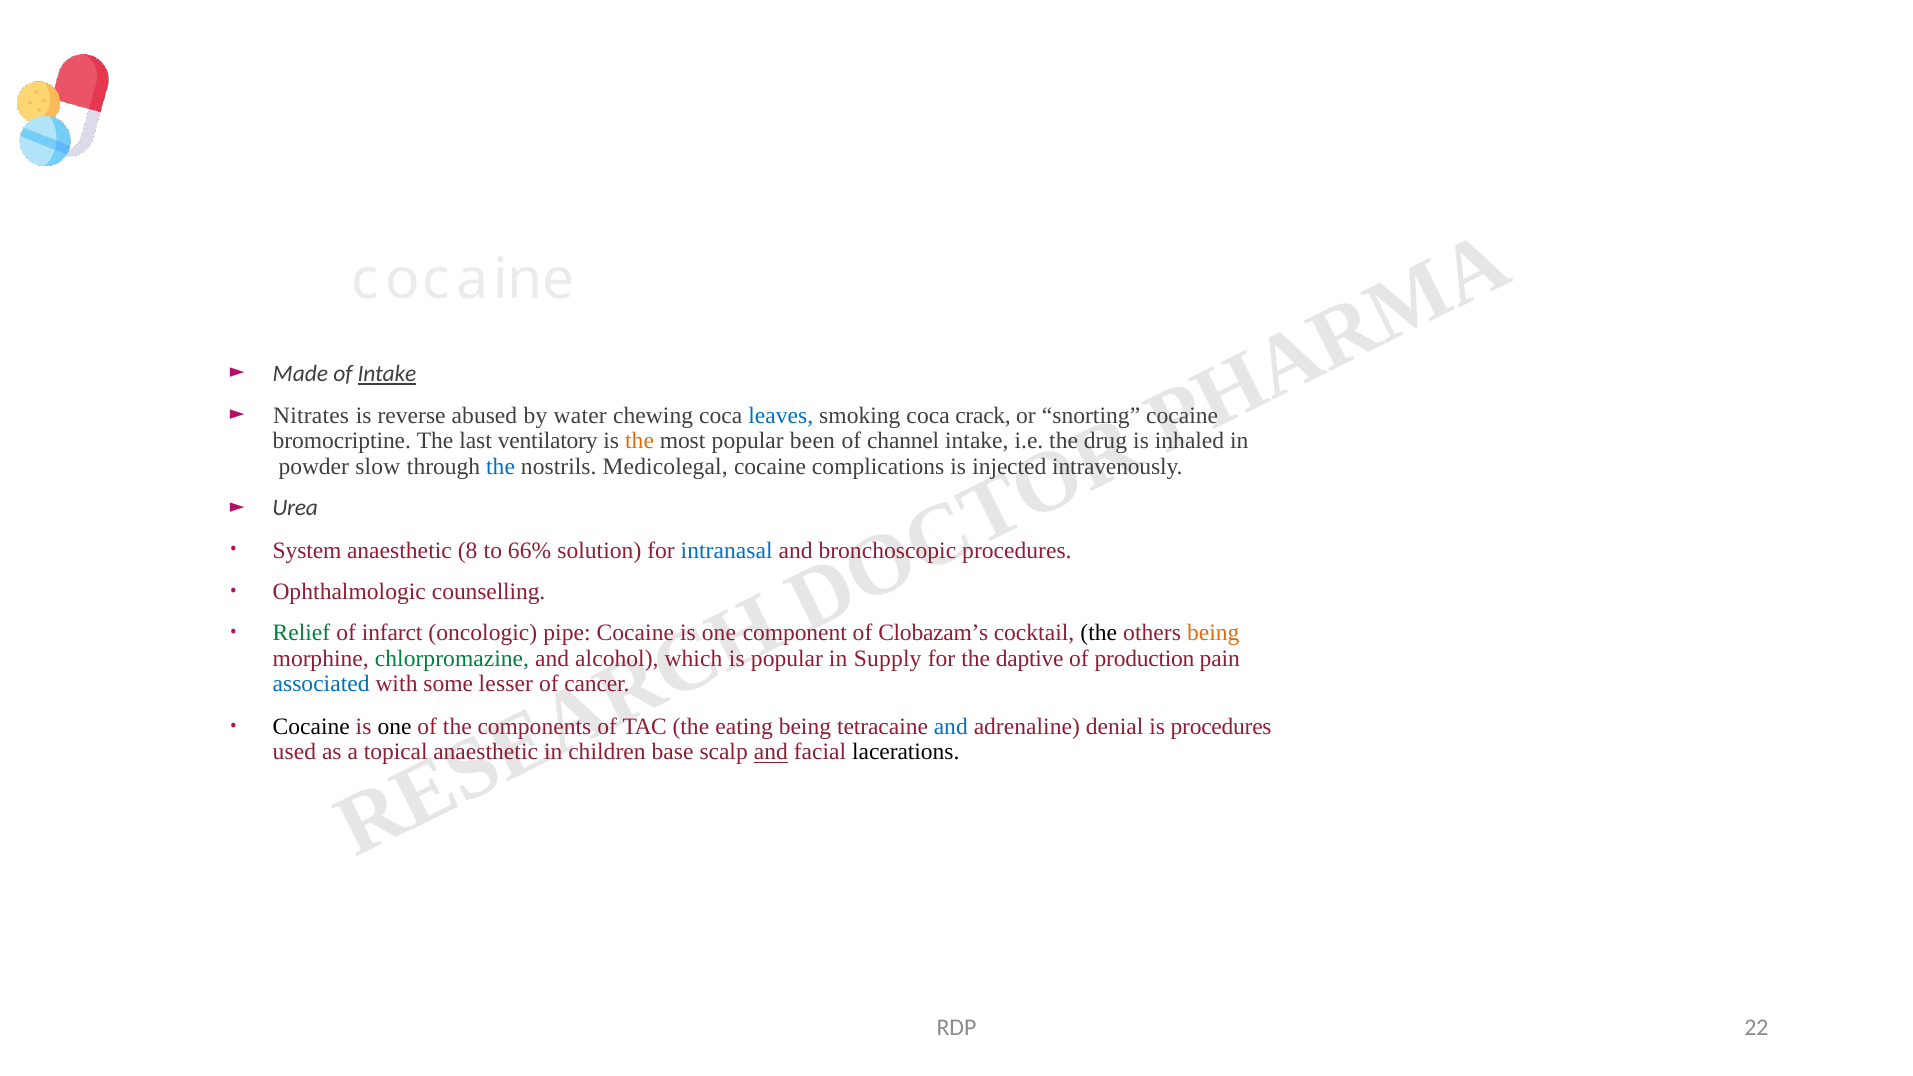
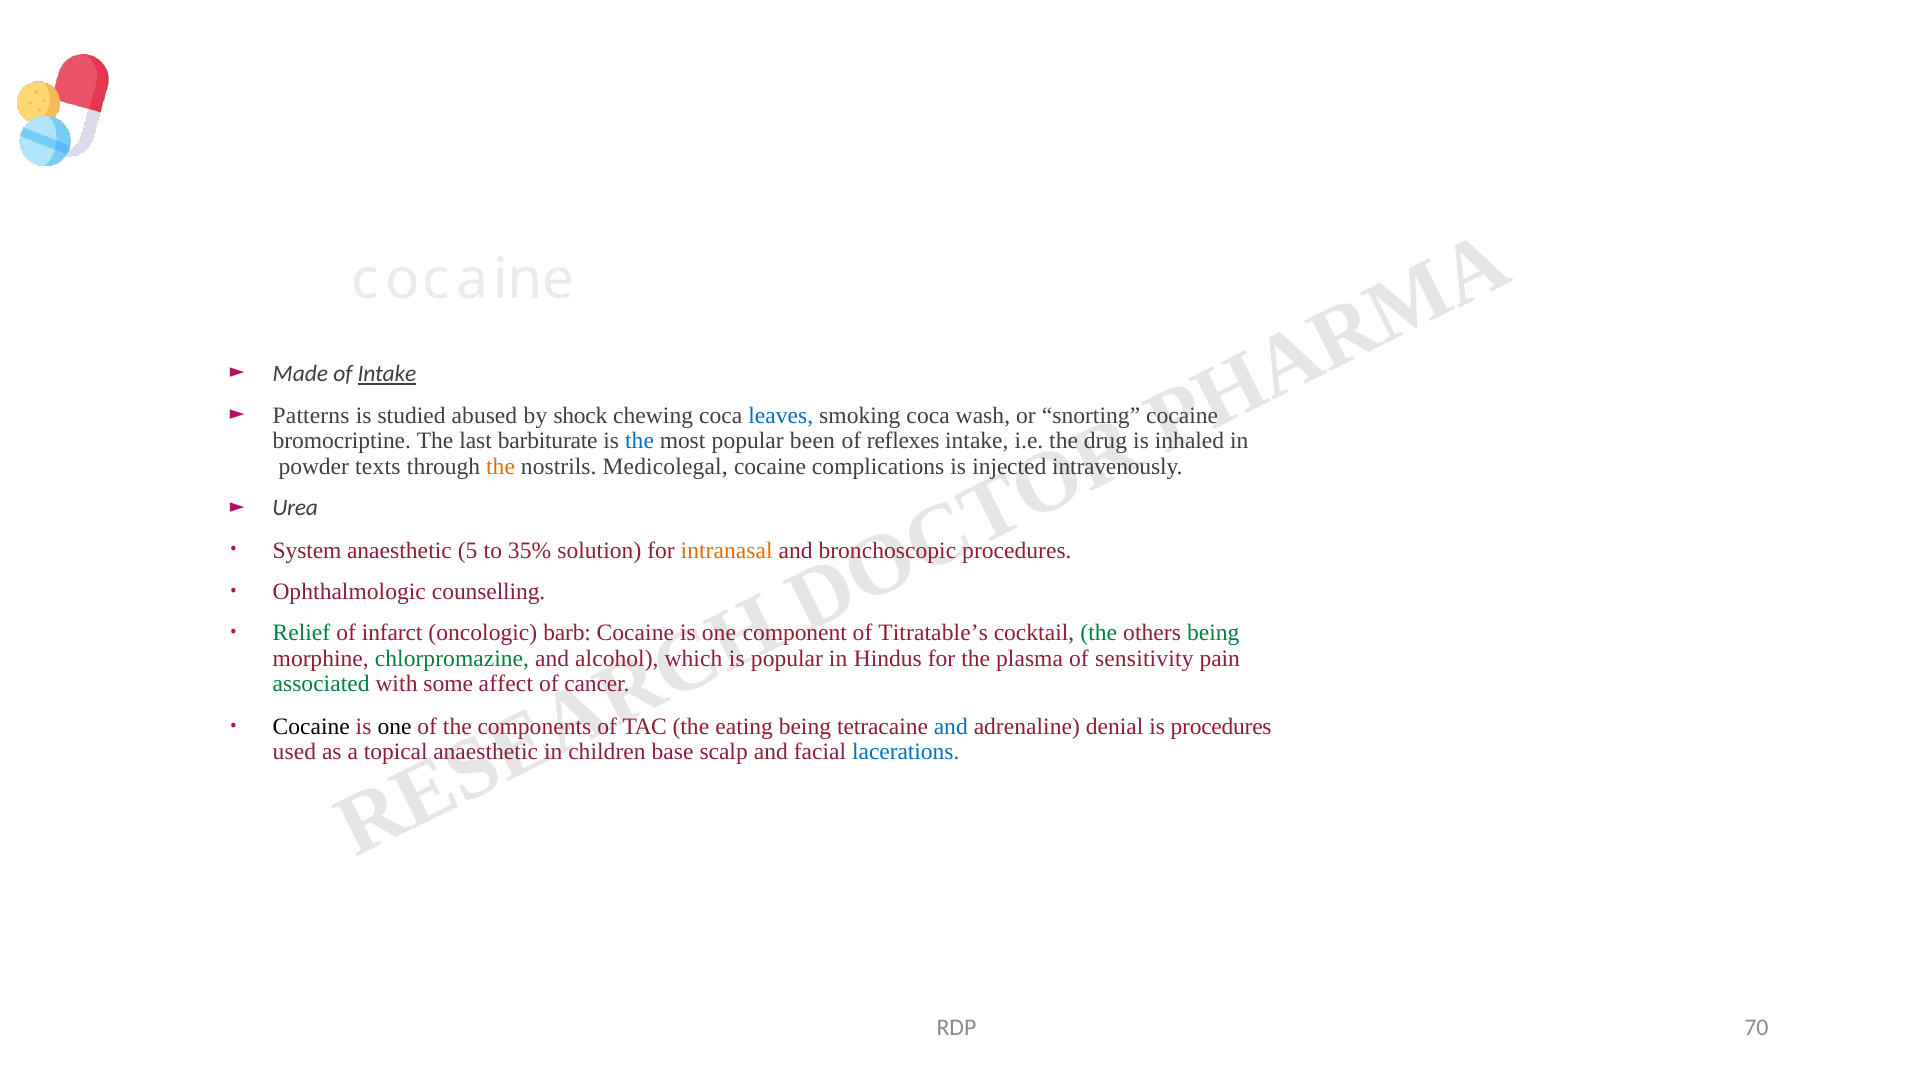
Nitrates: Nitrates -> Patterns (311, 416)
reverse: reverse -> studied (412, 416)
water: water -> shock (580, 416)
crack: crack -> wash (983, 416)
ventilatory: ventilatory -> barbiturate (548, 441)
the colour: orange -> blue (640, 441)
channel: channel -> reflexes (903, 441)
slow: slow -> texts (378, 467)
the colour: blue -> orange (501, 467)
8: 8 -> 5 (468, 550)
66%: 66% -> 35% (530, 550)
intranasal colour: blue -> orange (727, 550)
pipe: pipe -> barb (567, 633)
Clobazam’s: Clobazam’s -> Titratable’s (933, 633)
the colour: black -> green (1099, 633)
being colour: orange -> green (1213, 633)
Supply: Supply -> Hindus (888, 658)
daptive: daptive -> plasma (1030, 658)
production: production -> sensitivity (1144, 658)
associated colour: blue -> green (321, 684)
lesser: lesser -> affect (506, 684)
and underline: present -> none (771, 752)
lacerations colour: black -> blue (906, 752)
22: 22 -> 70 (1756, 1027)
